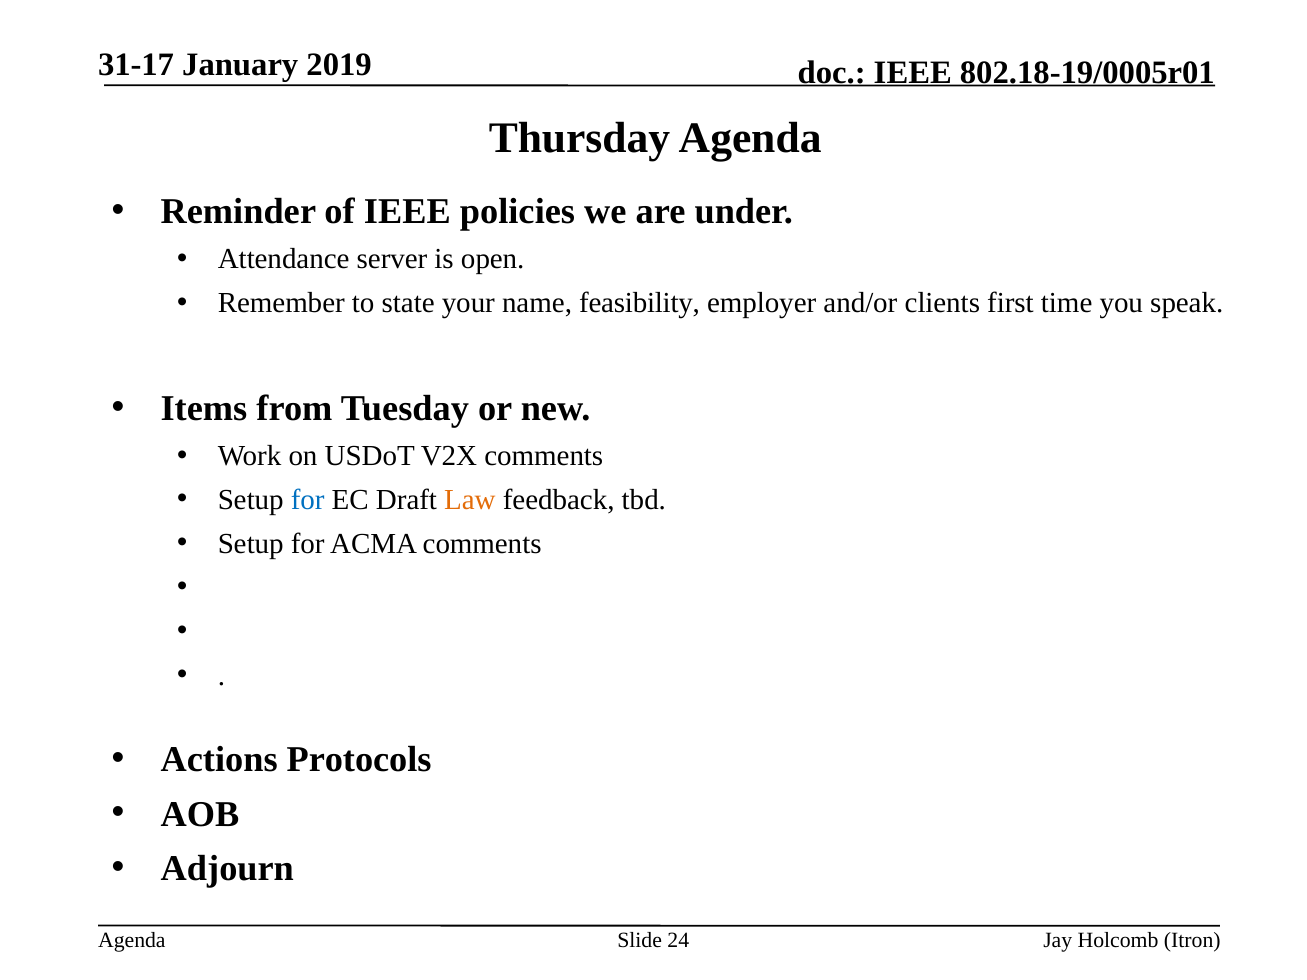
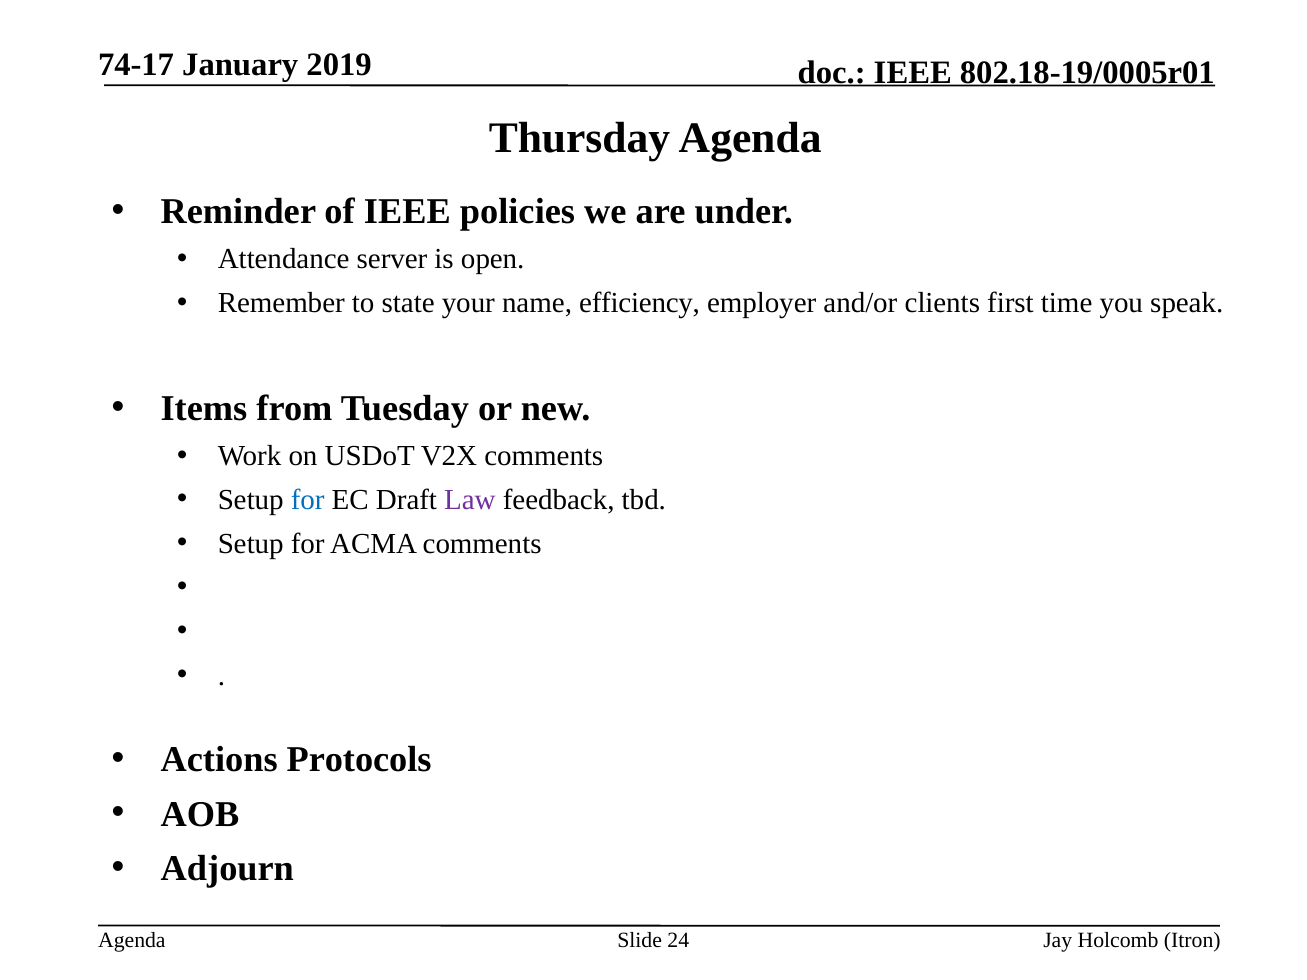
31-17: 31-17 -> 74-17 (136, 65)
feasibility: feasibility -> efficiency (640, 303)
Law colour: orange -> purple (470, 500)
